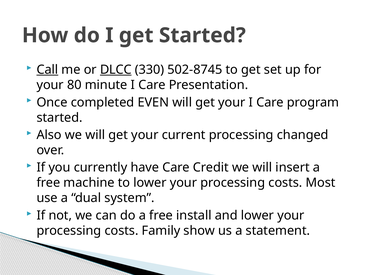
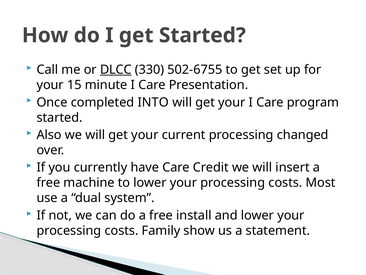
Call underline: present -> none (47, 70)
502-8745: 502-8745 -> 502-6755 (195, 70)
80: 80 -> 15 (74, 85)
EVEN: EVEN -> INTO (153, 102)
